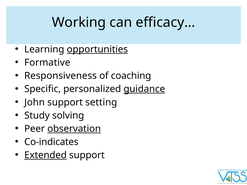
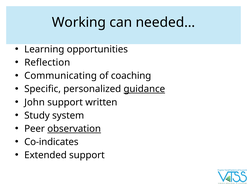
efficacy…: efficacy… -> needed… (165, 22)
opportunities underline: present -> none (97, 49)
Formative: Formative -> Reflection (47, 63)
Responsiveness: Responsiveness -> Communicating (61, 76)
setting: setting -> written (101, 102)
solving: solving -> system (68, 116)
Extended underline: present -> none (46, 155)
